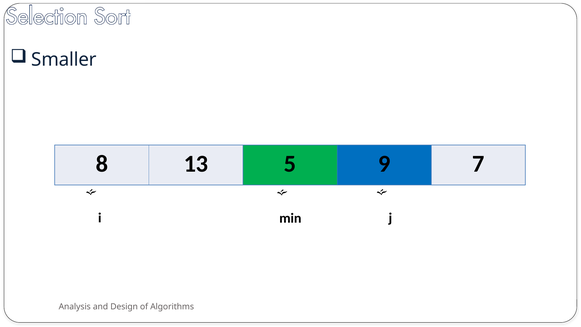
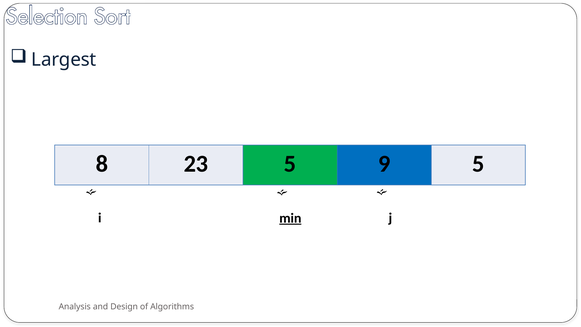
Smaller: Smaller -> Largest (64, 59)
13: 13 -> 23 (196, 164)
9 7: 7 -> 5 (478, 164)
min underline: none -> present (290, 218)
